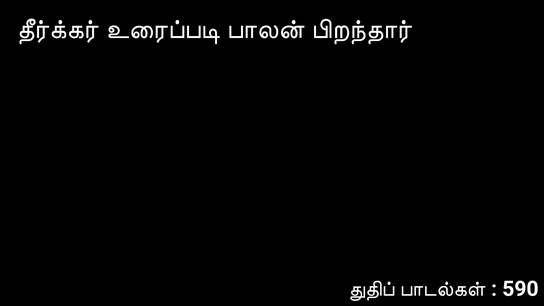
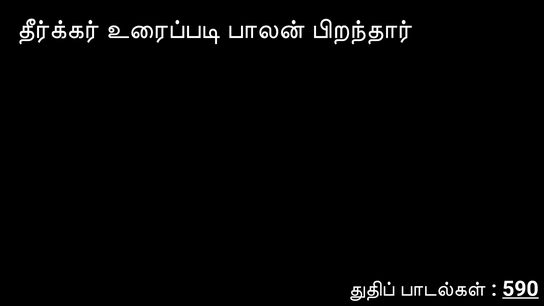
590 underline: none -> present (520, 289)
